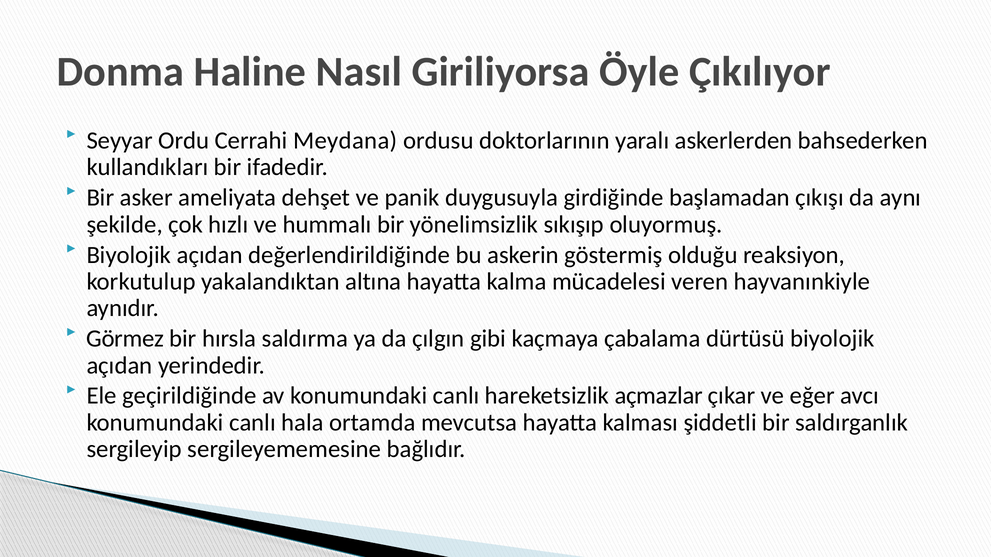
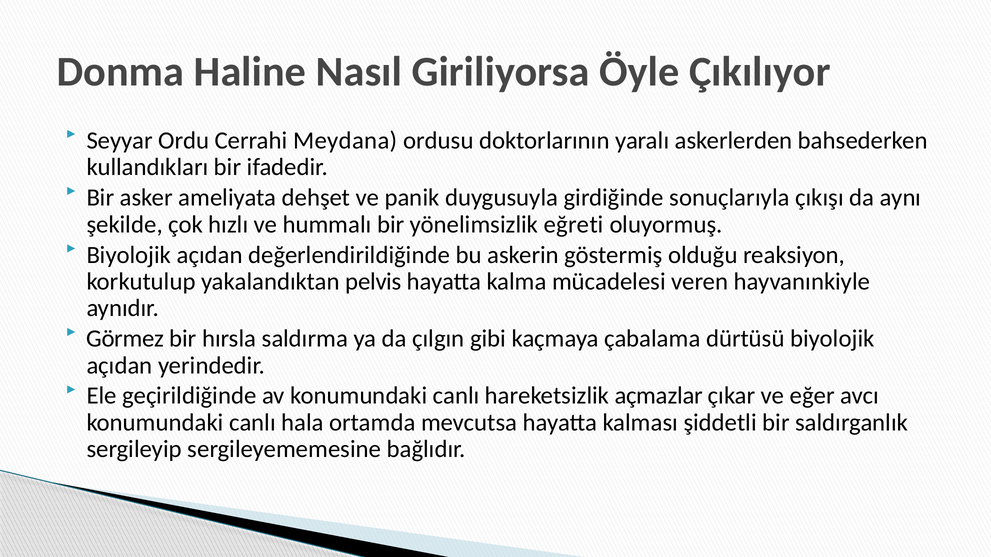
başlamadan: başlamadan -> sonuçlarıyla (729, 198)
sıkışıp: sıkışıp -> eğreti (574, 225)
altına: altına -> pelvis (373, 282)
